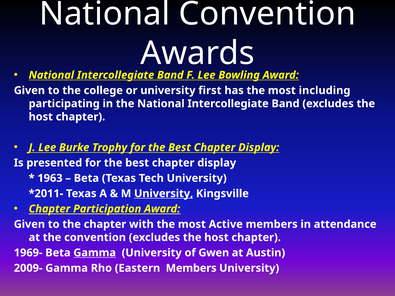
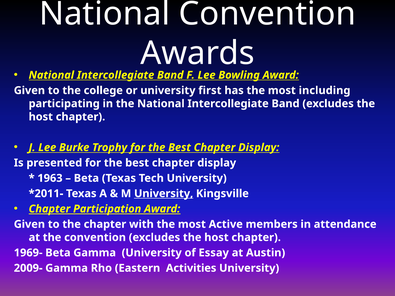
Gamma underline: present -> none (95, 253)
Gwen: Gwen -> Essay (214, 253)
Eastern Members: Members -> Activities (191, 268)
